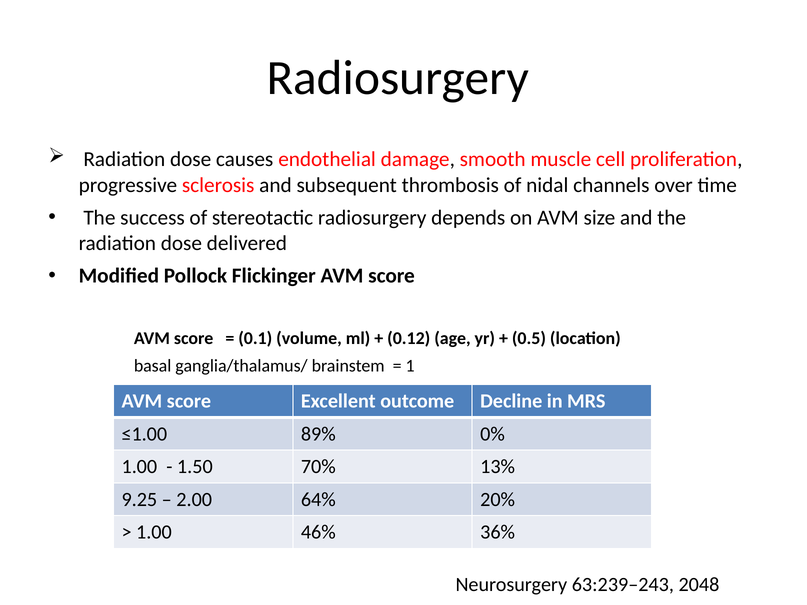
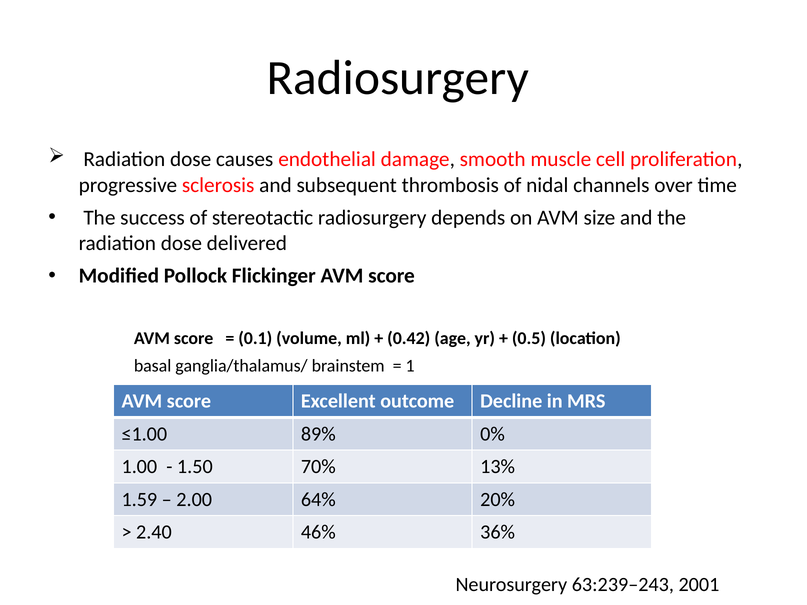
0.12: 0.12 -> 0.42 (409, 338)
9.25: 9.25 -> 1.59 (139, 500)
1.00: 1.00 -> 2.40 (154, 532)
2048: 2048 -> 2001 (699, 585)
